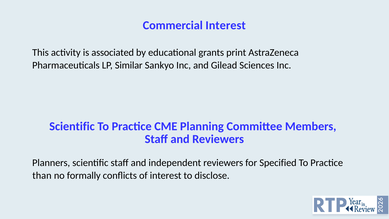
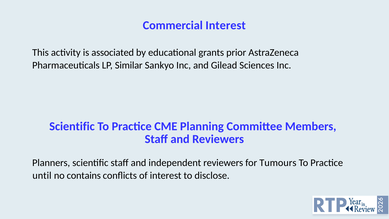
print: print -> prior (236, 53)
Specified: Specified -> Tumours (278, 163)
than: than -> until (42, 175)
formally: formally -> contains (84, 175)
